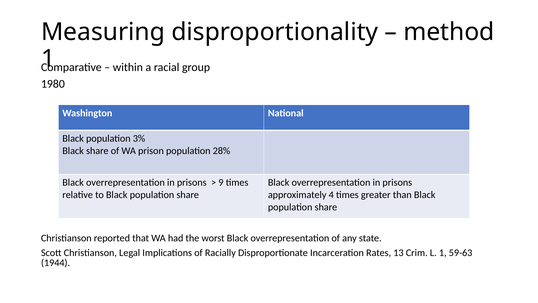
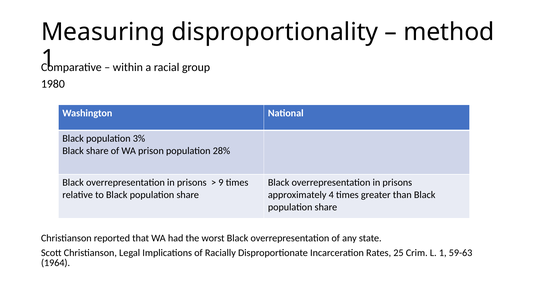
13: 13 -> 25 (398, 253)
1944: 1944 -> 1964 (56, 262)
